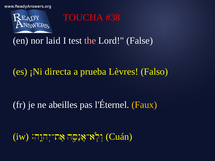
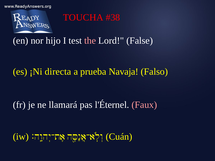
laid: laid -> hijo (53, 41)
Lèvres: Lèvres -> Navaja (124, 72)
abeilles: abeilles -> llamará (63, 105)
Faux colour: yellow -> pink (144, 105)
